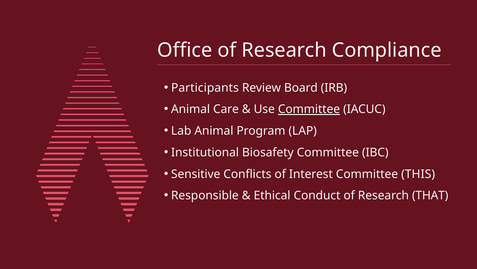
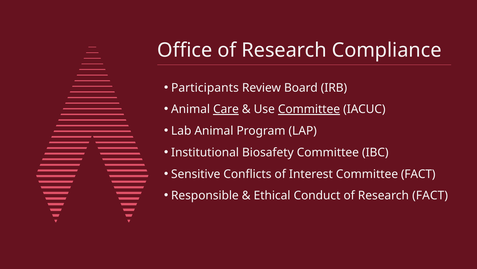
Care underline: none -> present (226, 109)
Committee THIS: THIS -> FACT (418, 174)
Research THAT: THAT -> FACT (430, 195)
